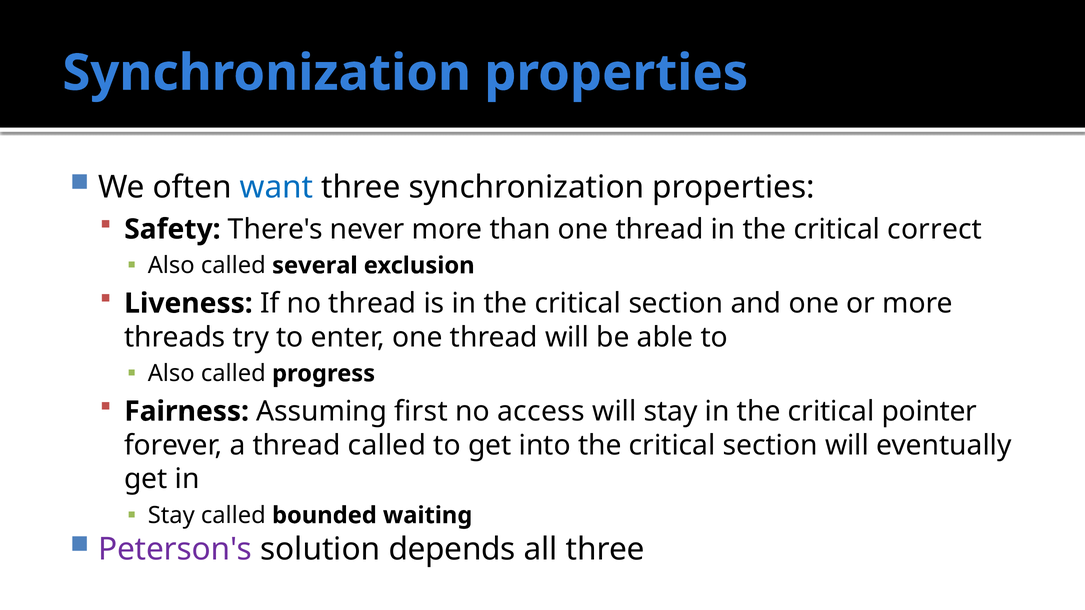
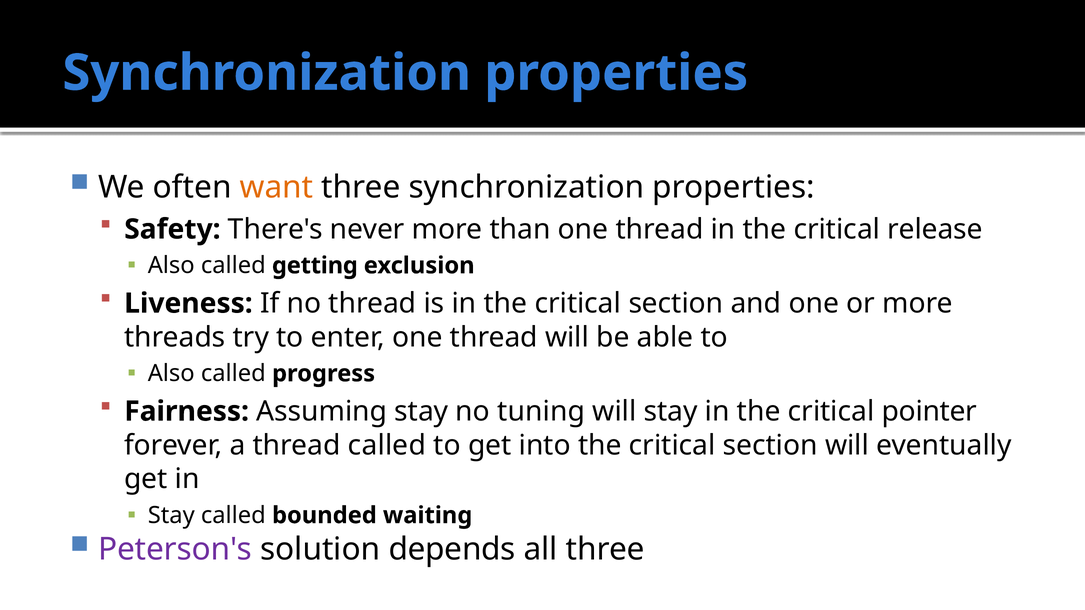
want colour: blue -> orange (277, 187)
correct: correct -> release (935, 229)
several: several -> getting (315, 266)
Assuming first: first -> stay (421, 412)
access: access -> tuning (541, 412)
